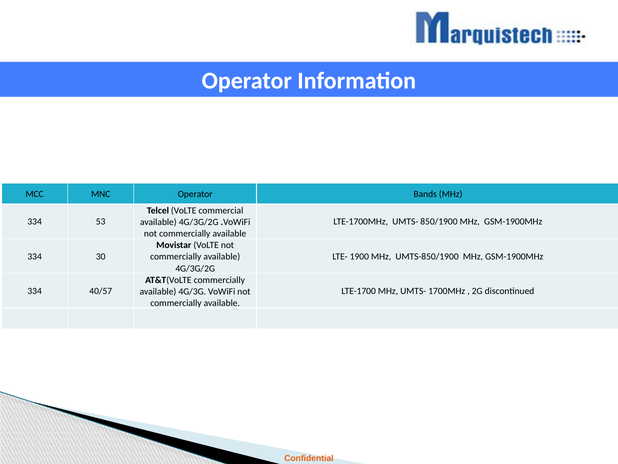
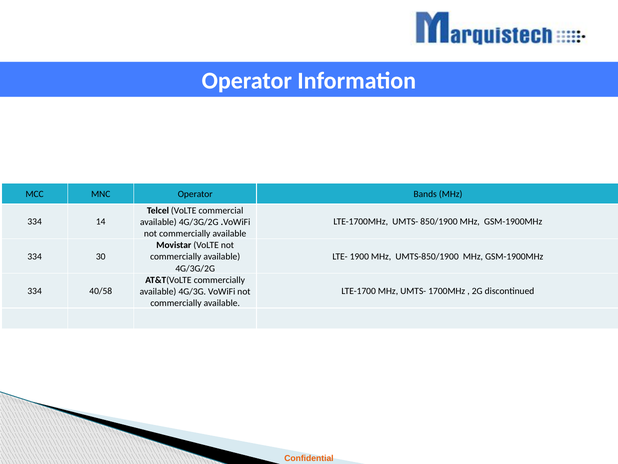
53: 53 -> 14 (101, 221)
40/57: 40/57 -> 40/58 (101, 291)
